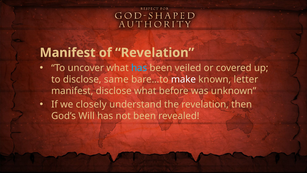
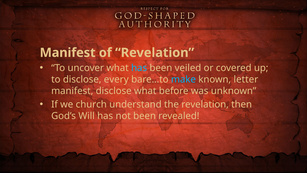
same: same -> every (116, 79)
make colour: white -> light blue (183, 79)
closely: closely -> church (91, 104)
